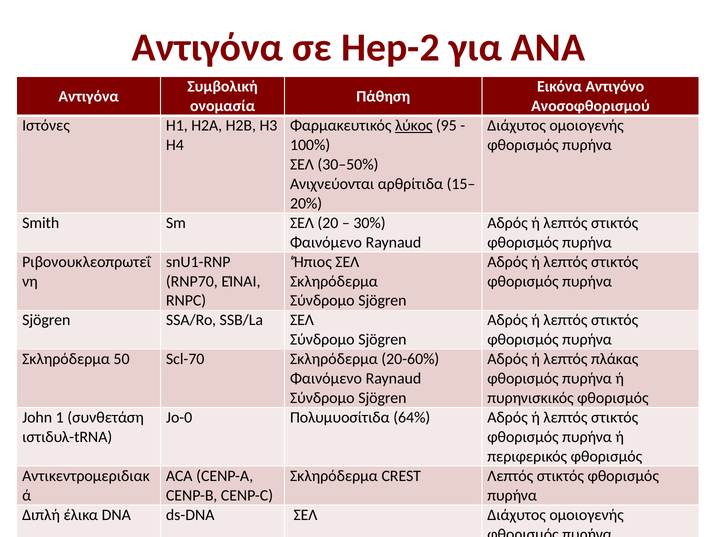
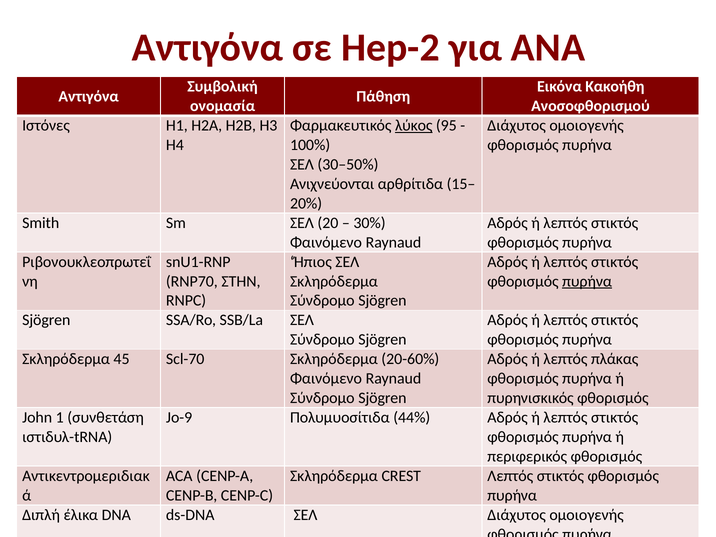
Αντιγόνο: Αντιγόνο -> Kακοήθη (615, 87)
ΕΊΝΑΙ: ΕΊΝΑΙ -> ΣΤΗΝ (241, 281)
πυρήνα underline: none -> present (587, 281)
50: 50 -> 45 (122, 359)
Jo-0: Jo-0 -> Jo-9 (179, 418)
64%: 64% -> 44% (412, 418)
